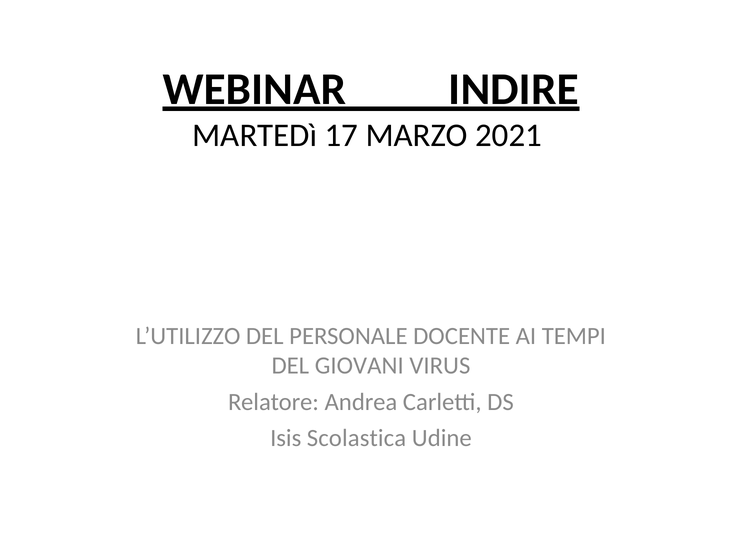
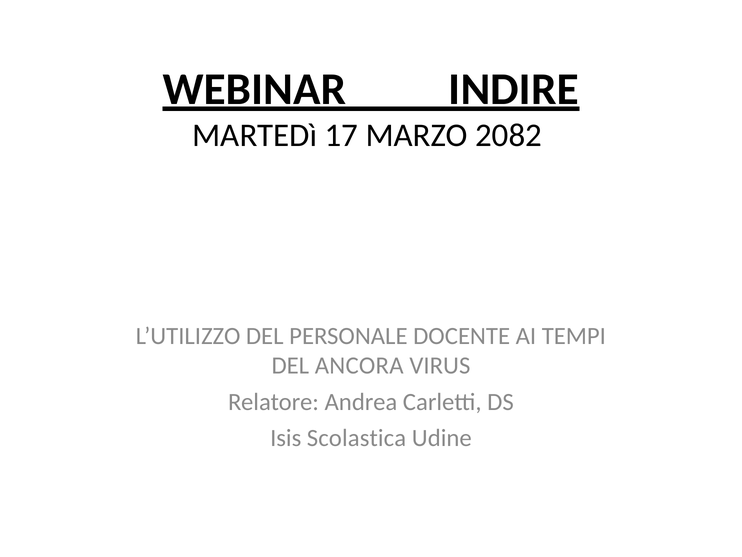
2021: 2021 -> 2082 (509, 135)
GIOVANI: GIOVANI -> ANCORA (359, 365)
